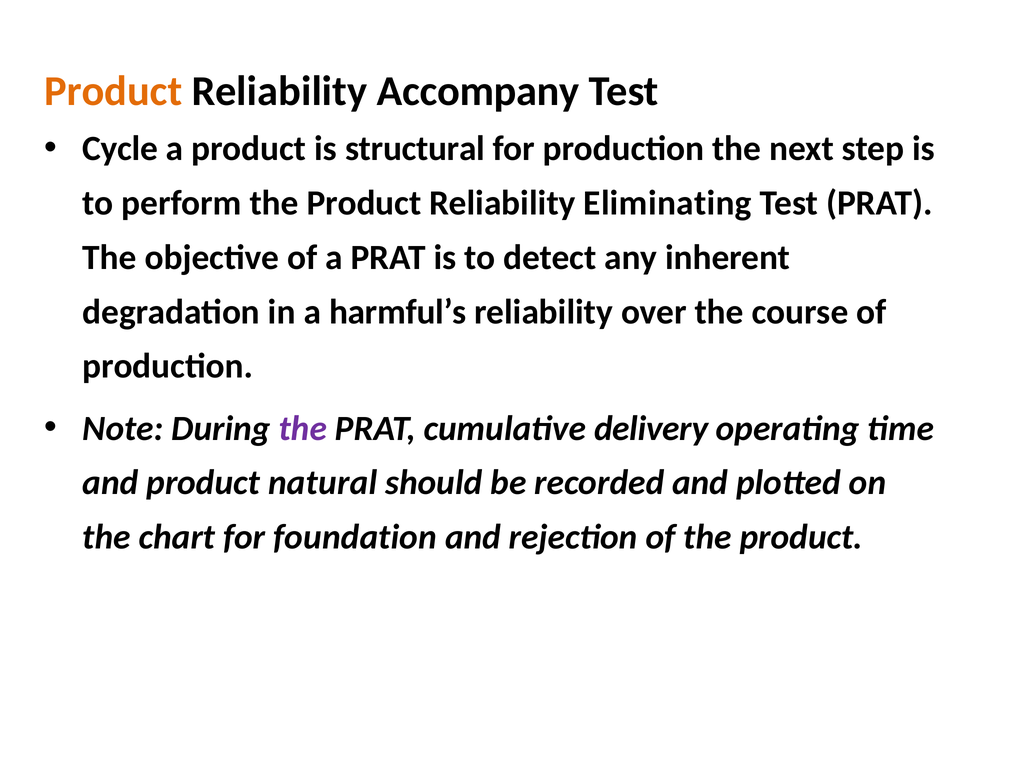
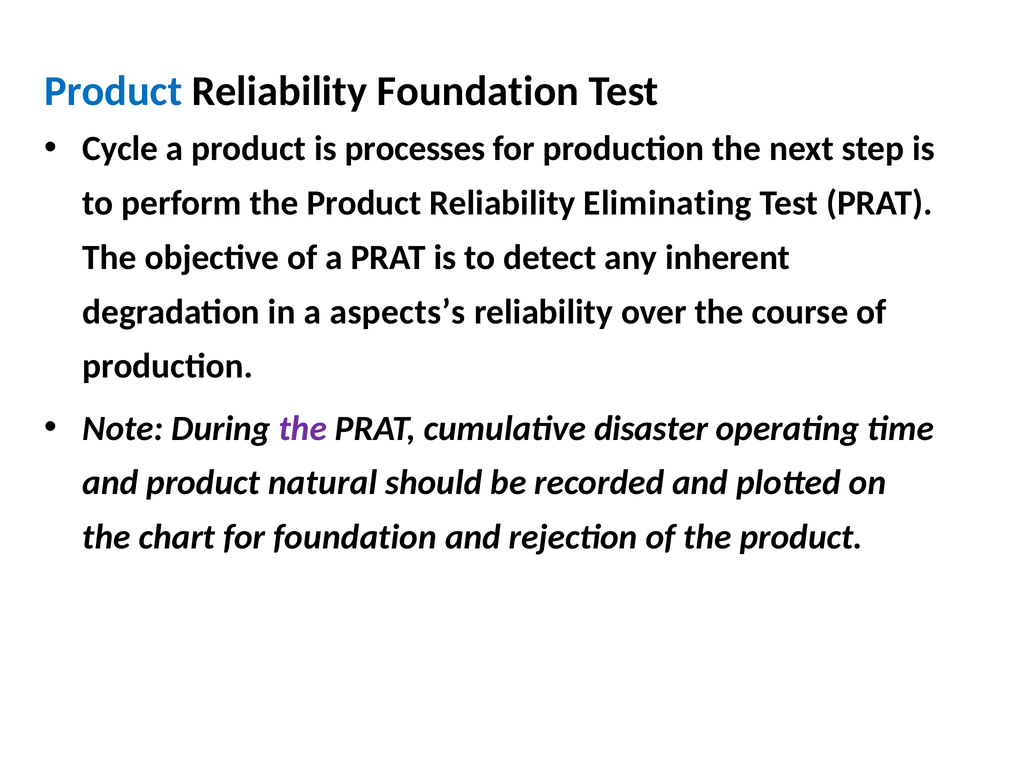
Product colour: orange -> blue (113, 91)
Reliability Accompany: Accompany -> Foundation (478, 91)
structural: structural -> processes (415, 149)
harmful’s: harmful’s -> aspects’s (397, 312)
delivery: delivery -> disaster (651, 428)
